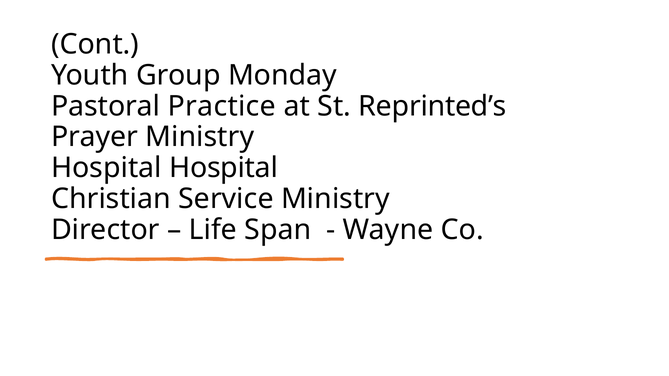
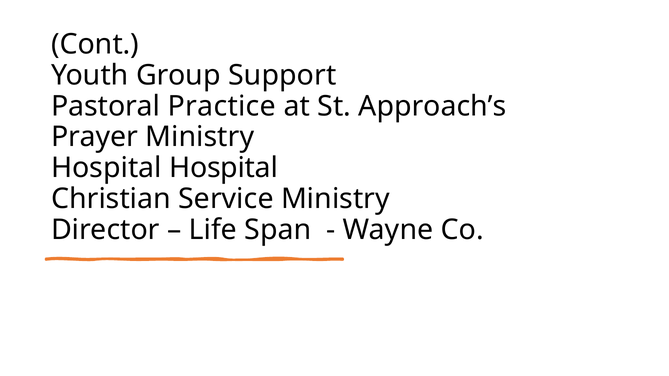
Monday: Monday -> Support (282, 75)
Reprinted’s: Reprinted’s -> Approach’s (432, 106)
